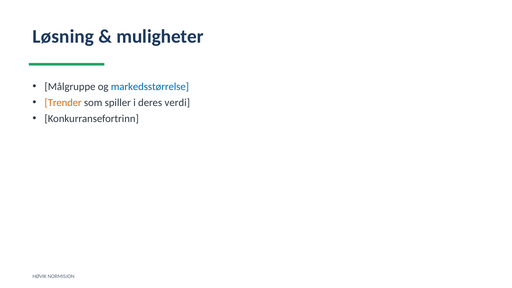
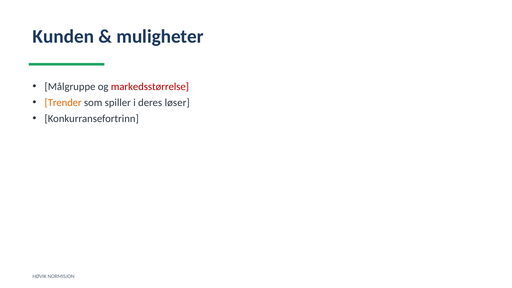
Løsning: Løsning -> Kunden (63, 37)
markedsstørrelse colour: blue -> red (150, 87)
verdi: verdi -> løser (177, 103)
